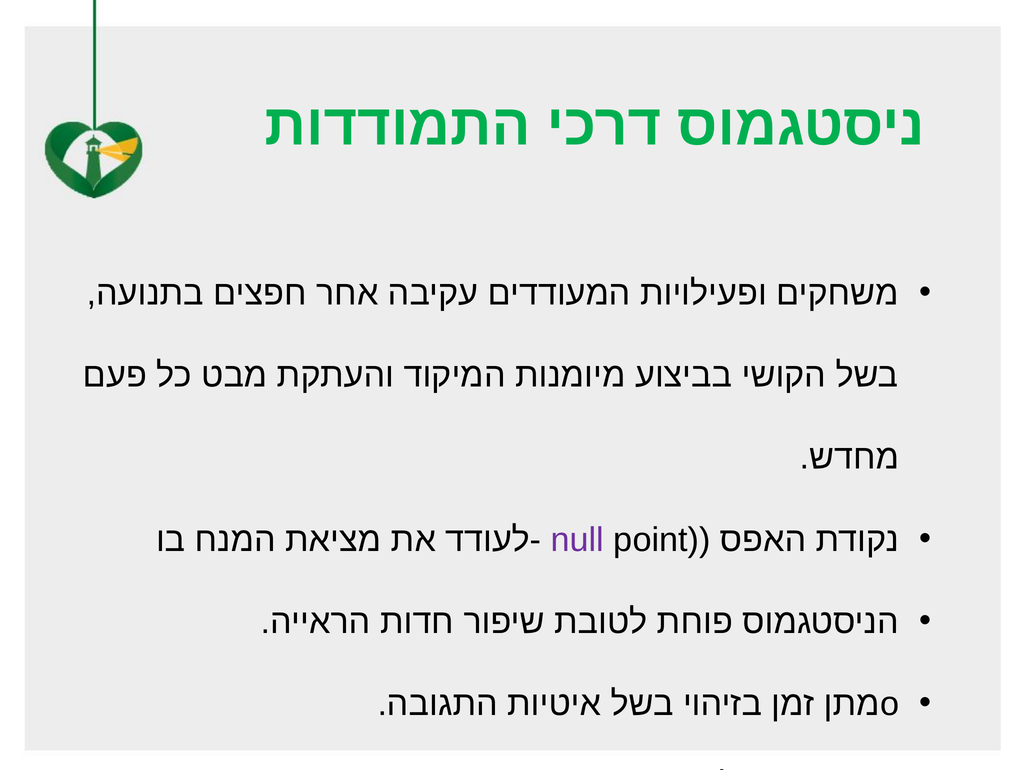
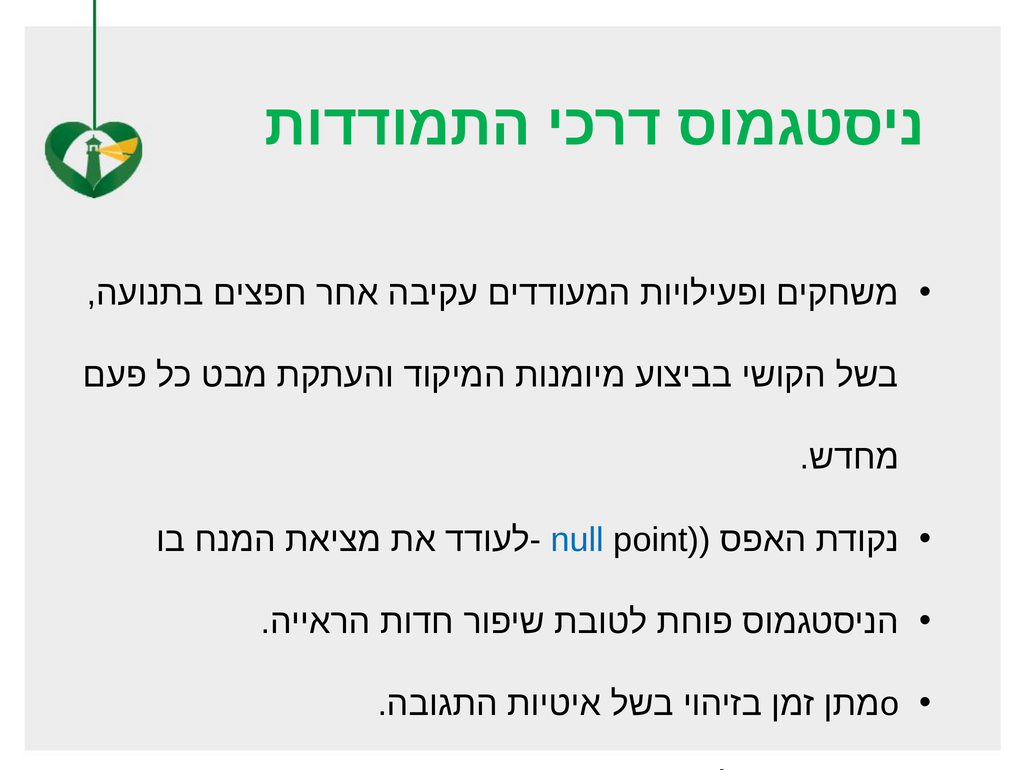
null colour: purple -> blue (577, 539)
